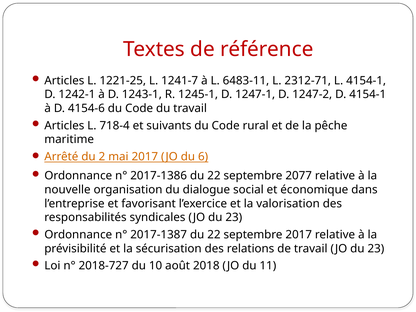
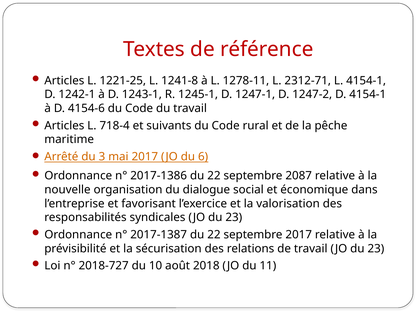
1241-7: 1241-7 -> 1241-8 (180, 81)
6483-11: 6483-11 -> 1278-11 (246, 81)
2: 2 -> 3 (102, 157)
2077: 2077 -> 2087 (299, 176)
